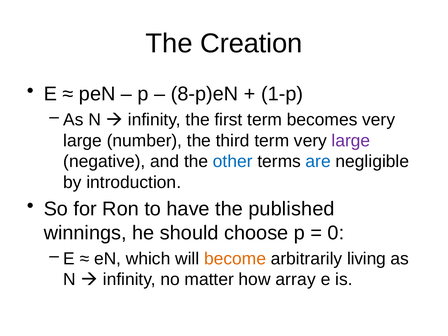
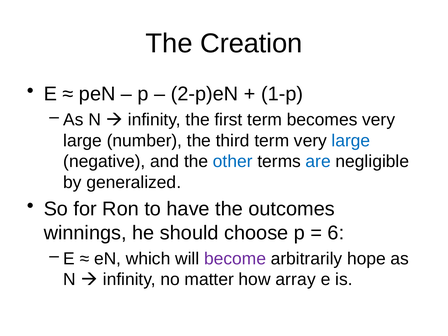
8-p)eN: 8-p)eN -> 2-p)eN (205, 94)
large colour: purple -> blue (351, 141)
introduction: introduction -> generalized (134, 182)
published: published -> outcomes (292, 209)
0: 0 -> 6 (336, 233)
become colour: orange -> purple (235, 259)
living: living -> hope (366, 259)
